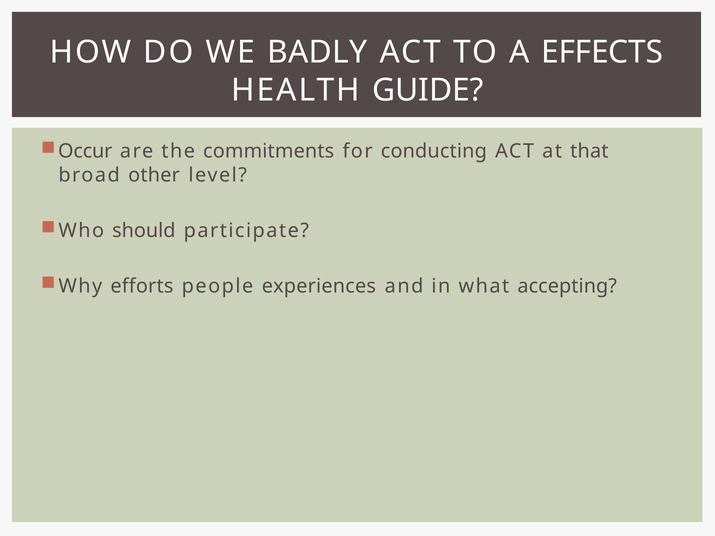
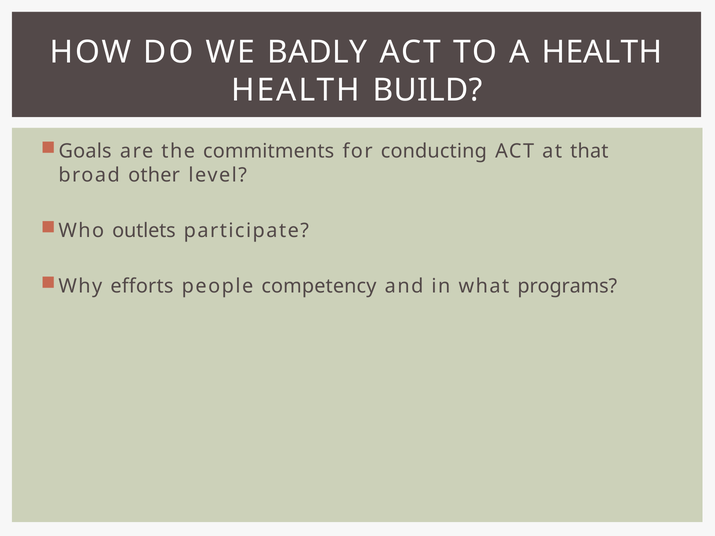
A EFFECTS: EFFECTS -> HEALTH (602, 52)
GUIDE: GUIDE -> BUILD (428, 90)
Occur: Occur -> Goals (85, 151)
should: should -> outlets (144, 231)
experiences: experiences -> competency (319, 286)
accepting: accepting -> programs (567, 286)
